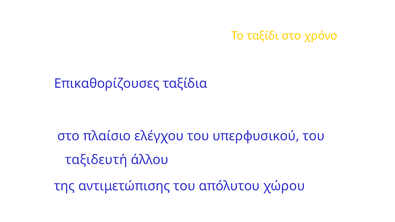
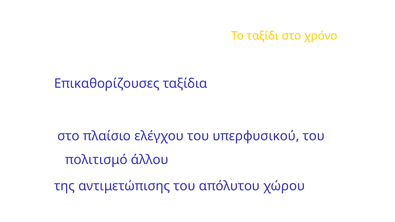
ταξιδευτή: ταξιδευτή -> πολιτισμό (96, 160)
